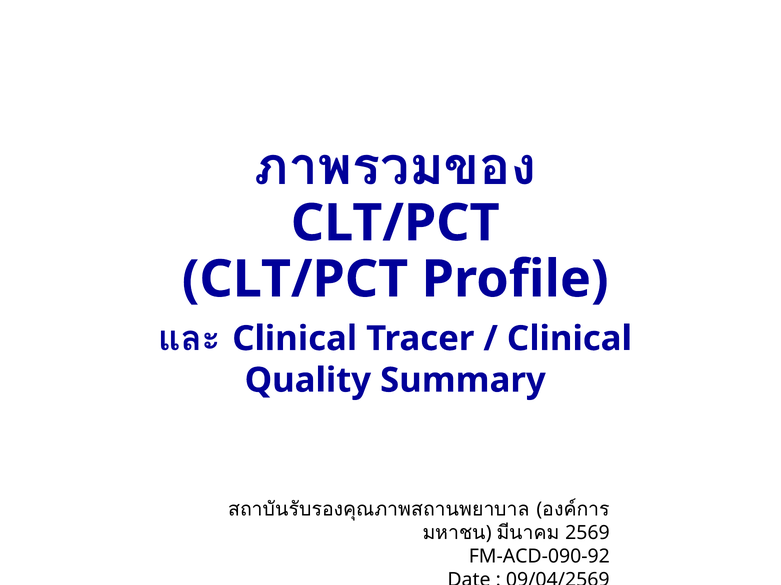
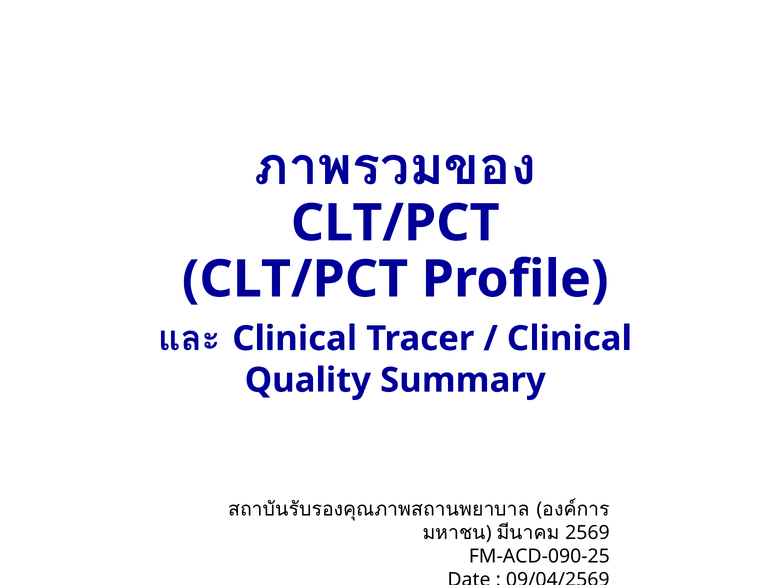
FM-ACD-090-92: FM-ACD-090-92 -> FM-ACD-090-25 (539, 557)
